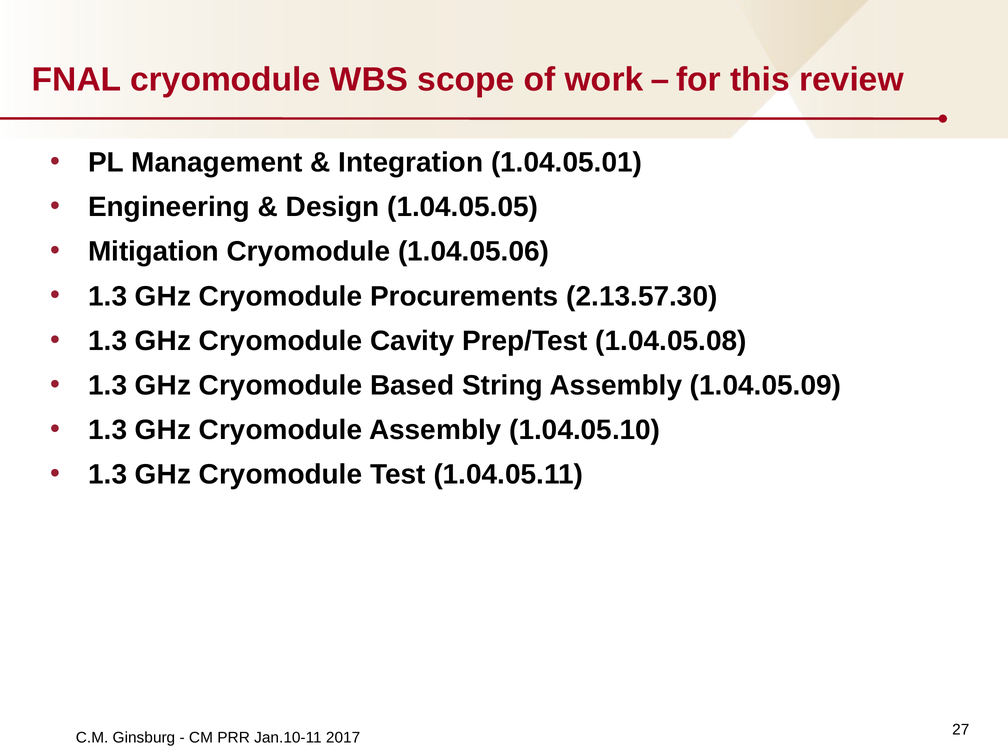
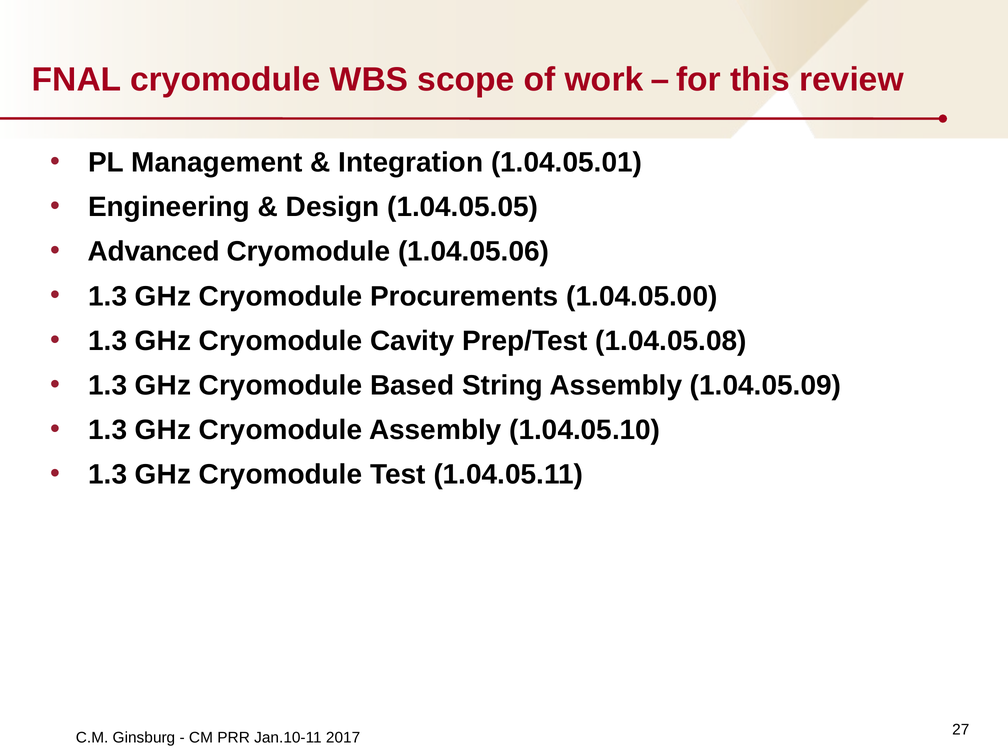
Mitigation: Mitigation -> Advanced (154, 252)
2.13.57.30: 2.13.57.30 -> 1.04.05.00 (642, 296)
